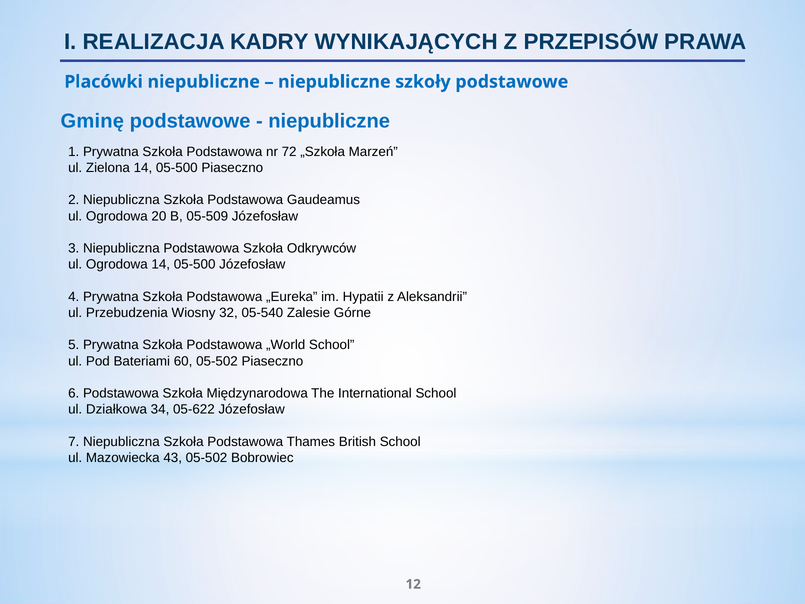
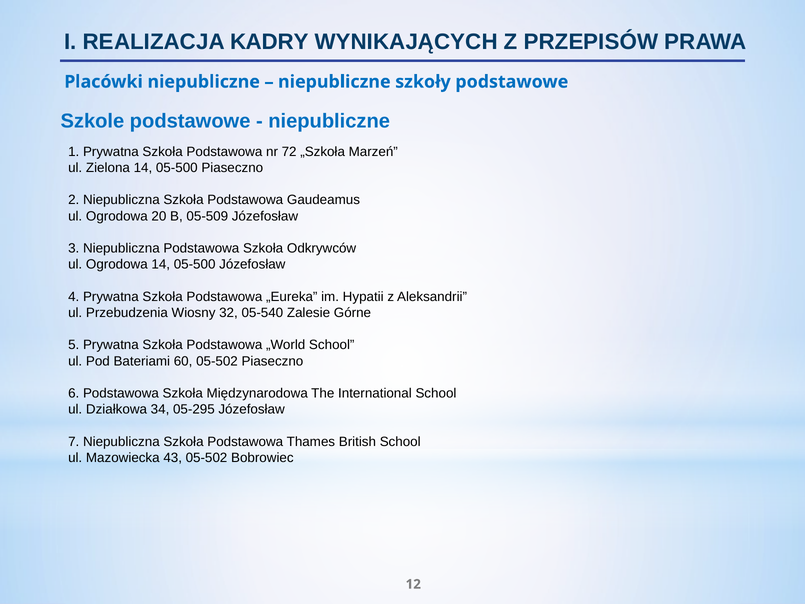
Gminę: Gminę -> Szkole (92, 121)
05-622: 05-622 -> 05-295 (194, 409)
